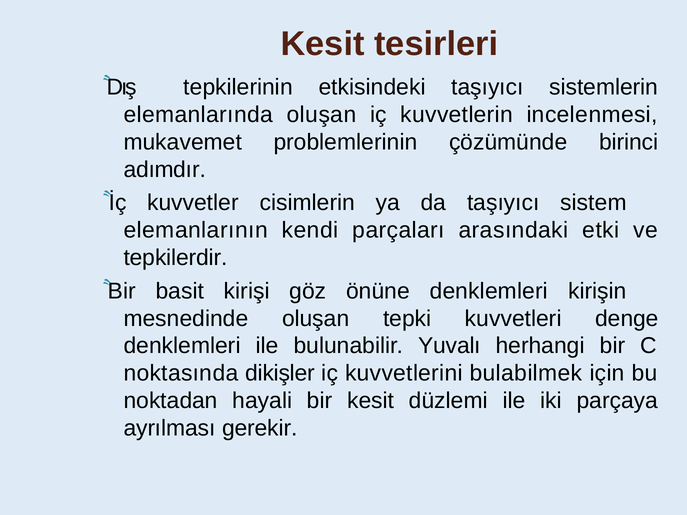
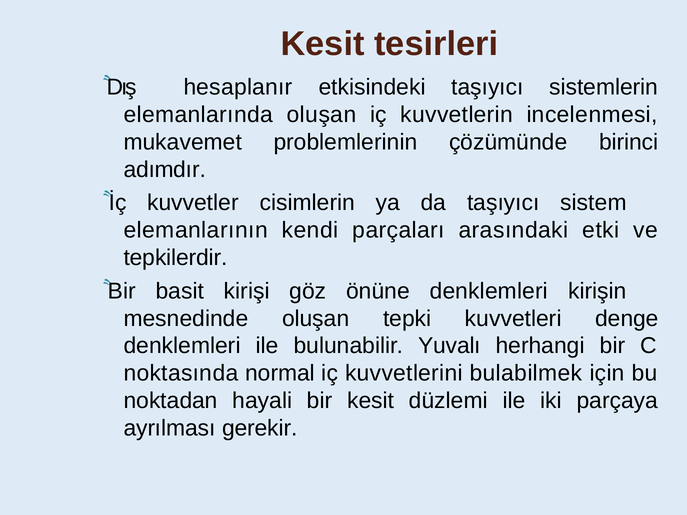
tepkilerinin: tepkilerinin -> hesaplanır (238, 87)
dikişler: dikişler -> normal (280, 374)
